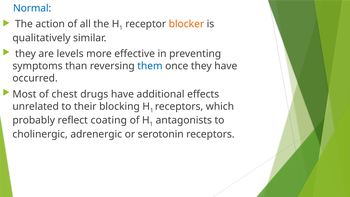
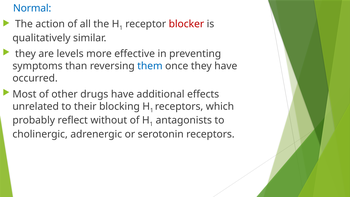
blocker colour: orange -> red (186, 24)
chest: chest -> other (65, 94)
coating: coating -> without (109, 120)
